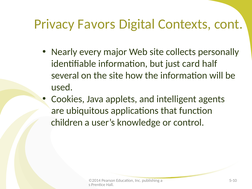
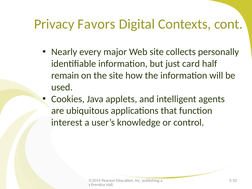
several: several -> remain (65, 75)
children: children -> interest (67, 123)
